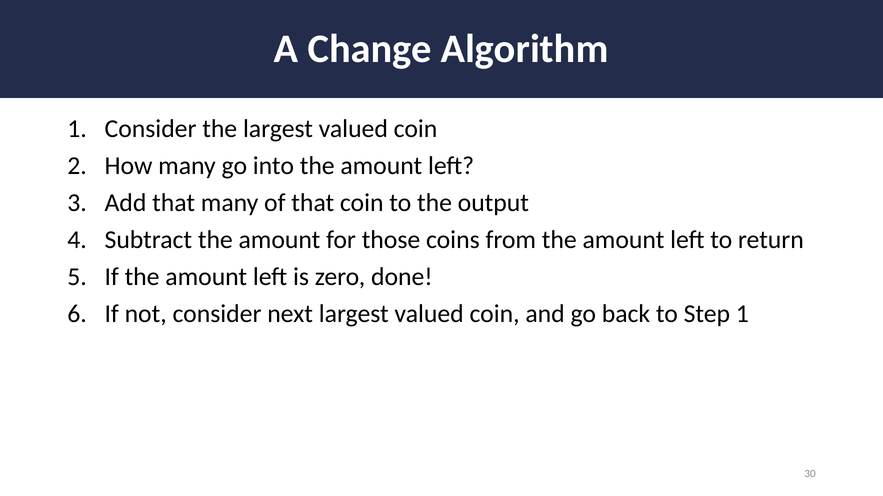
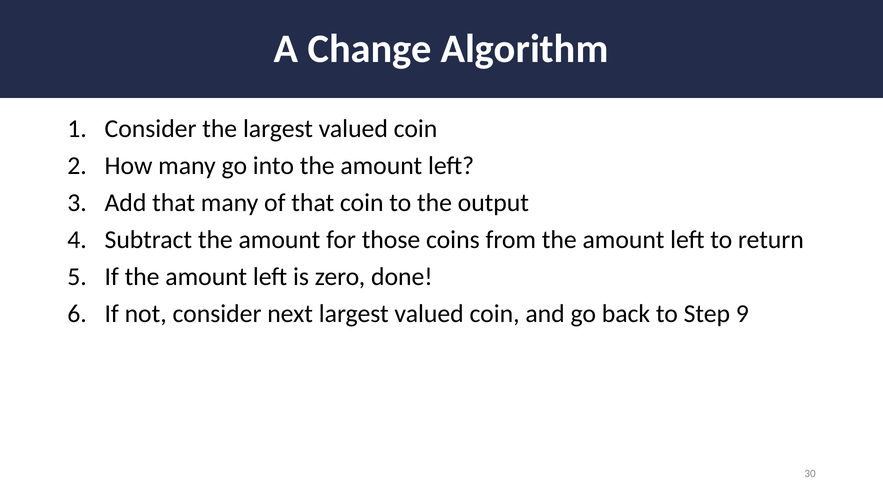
Step 1: 1 -> 9 (742, 314)
